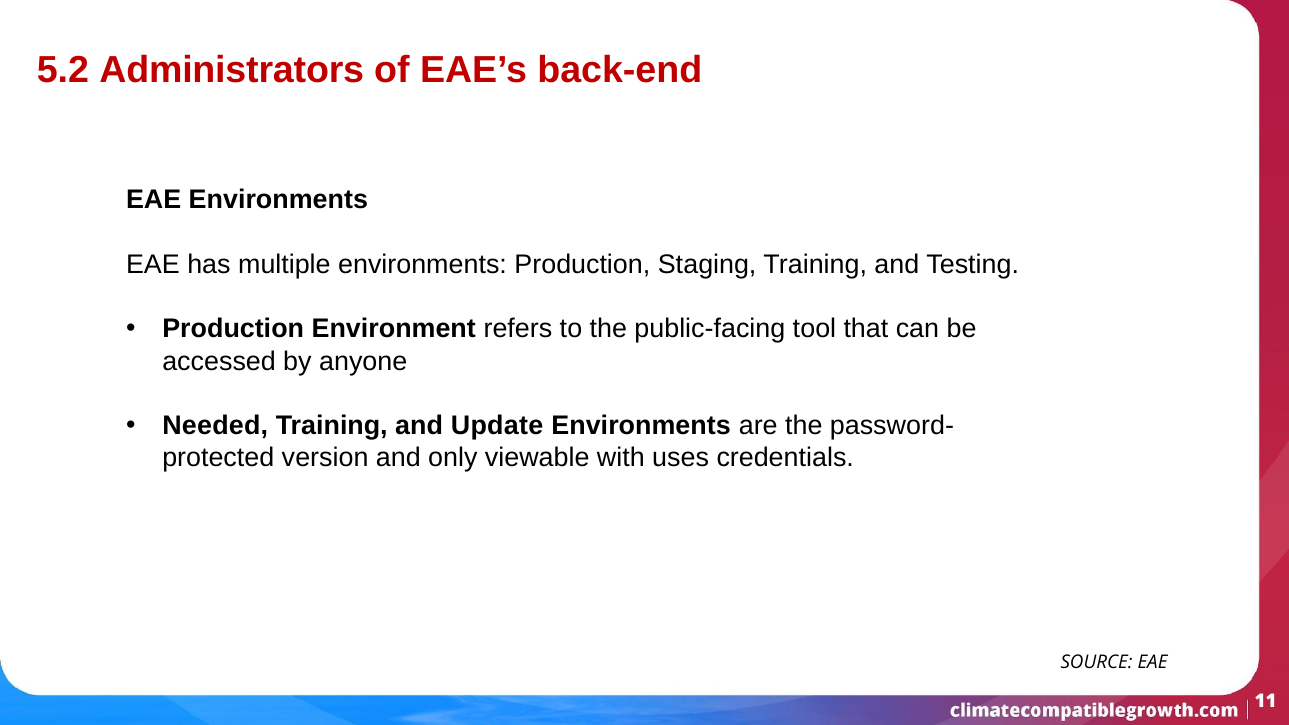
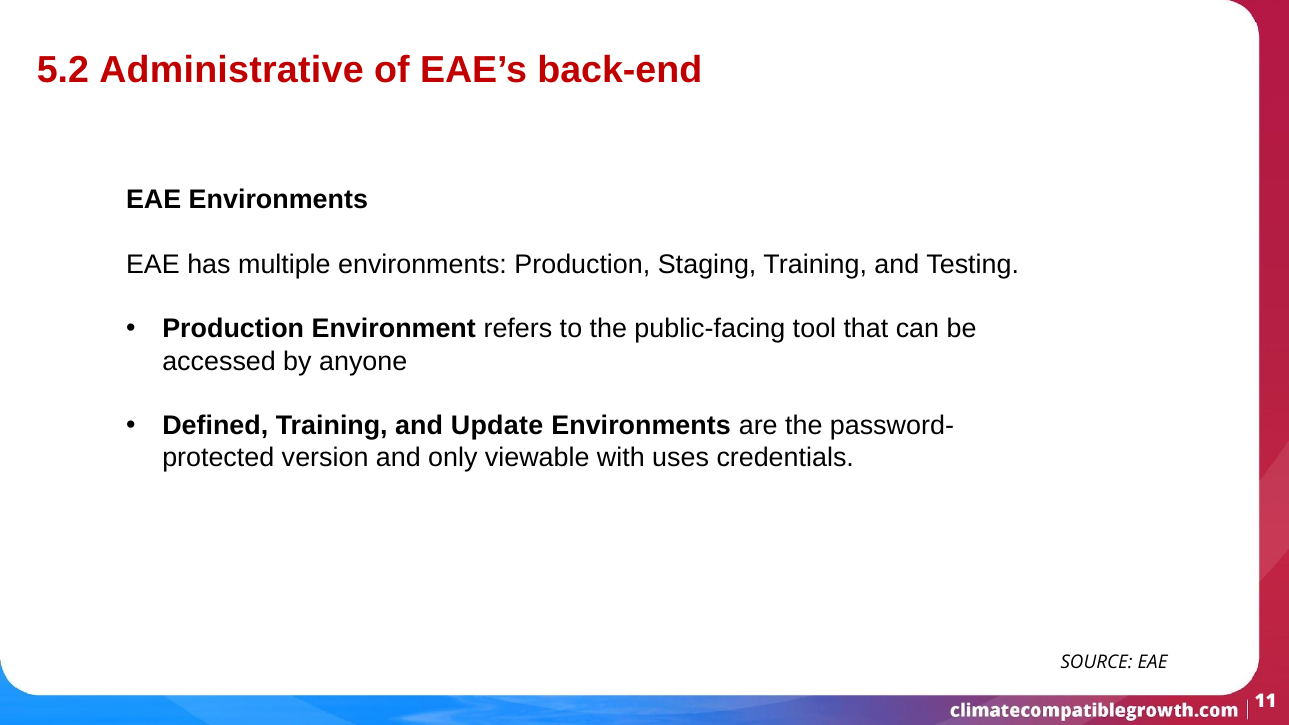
Administrators: Administrators -> Administrative (231, 70)
Needed: Needed -> Defined (215, 426)
